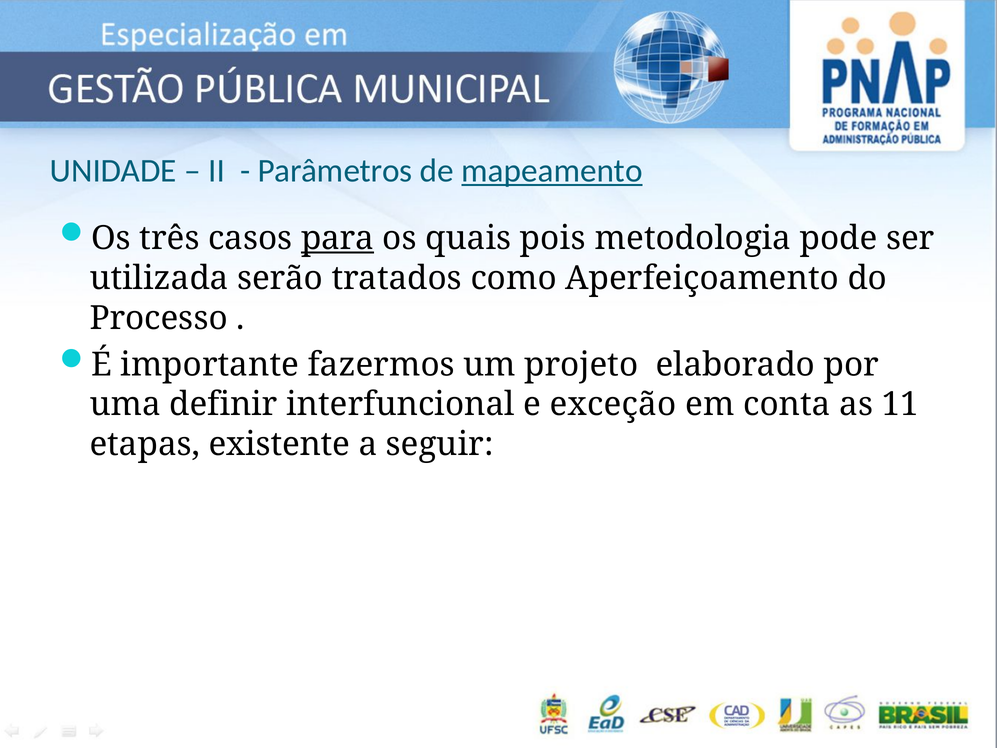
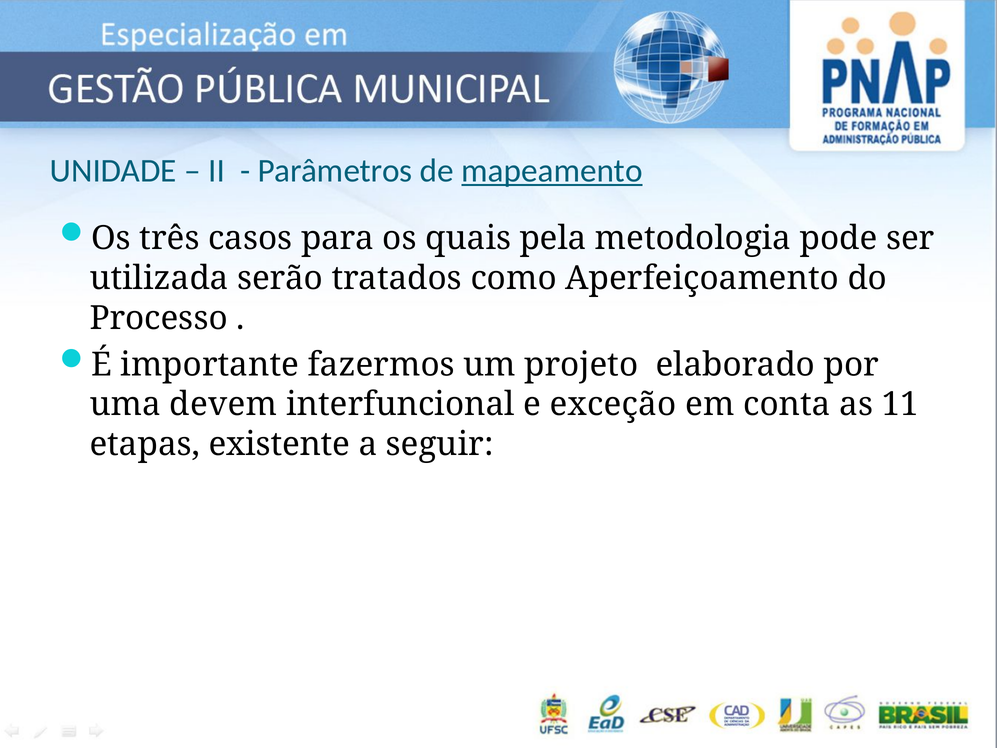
para underline: present -> none (338, 238)
pois: pois -> pela (553, 238)
definir: definir -> devem (223, 404)
